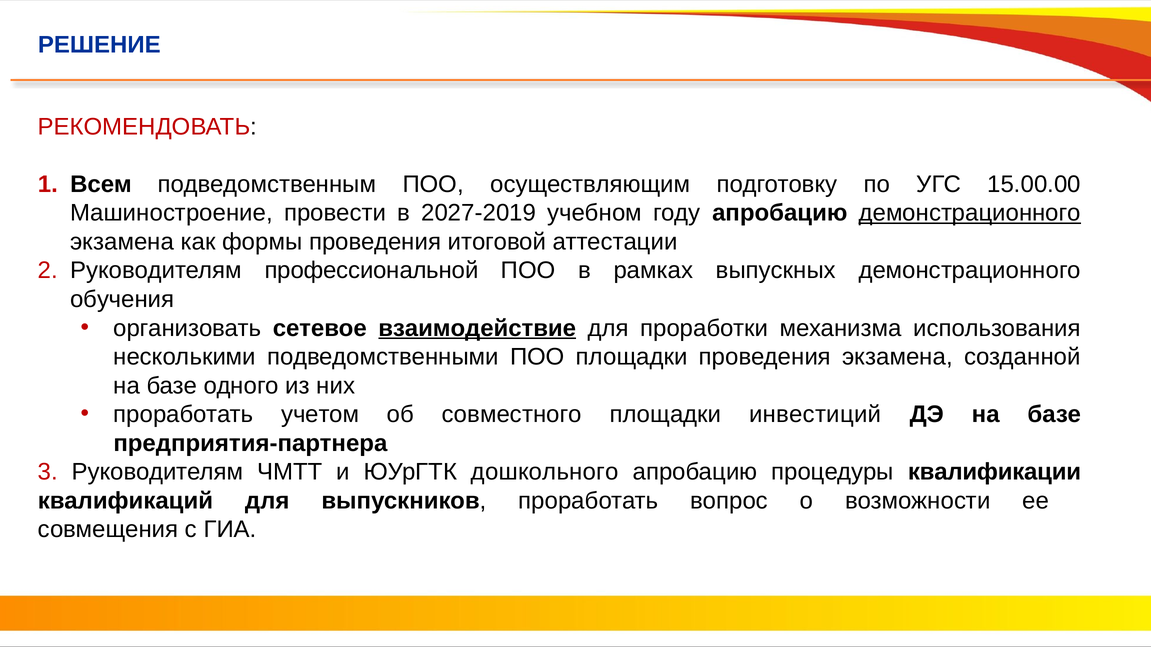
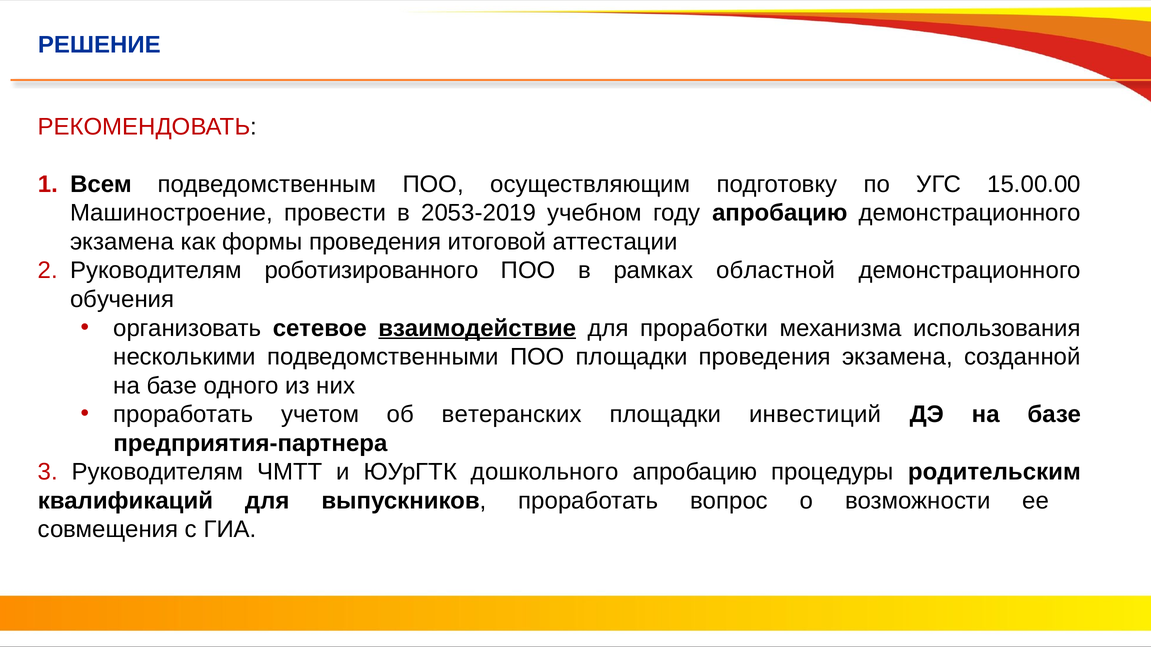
2027-2019: 2027-2019 -> 2053-2019 (479, 213)
демонстрационного underline: present -> none (970, 213)
профессиональной: профессиональной -> роботизированного (371, 271)
выпускных: выпускных -> областной (776, 271)
совместного: совместного -> ветеранских (512, 415)
квалификации: квалификации -> родительским (994, 472)
